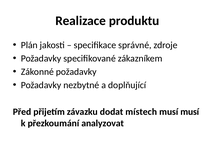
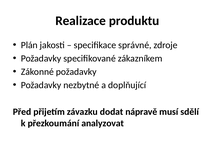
místech: místech -> nápravě (141, 112)
musí musí: musí -> sdělí (190, 112)
